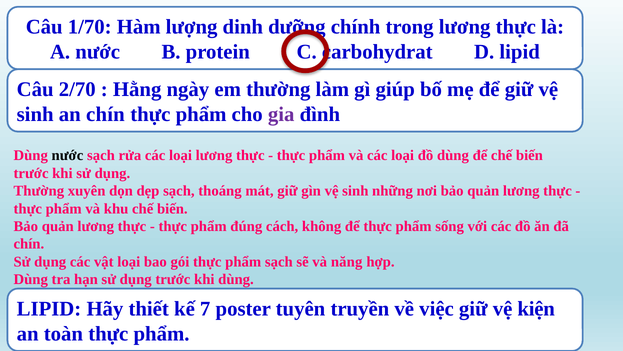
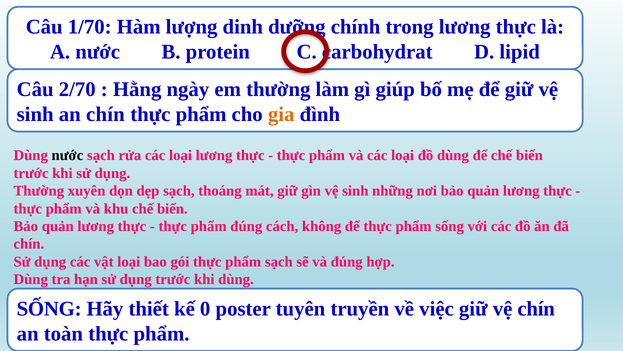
gia colour: purple -> orange (281, 114)
và năng: năng -> đúng (347, 261)
LIPID: LIPID -> SỐNG (49, 308)
7: 7 -> 0 (205, 308)
vệ kiện: kiện -> chín (536, 308)
